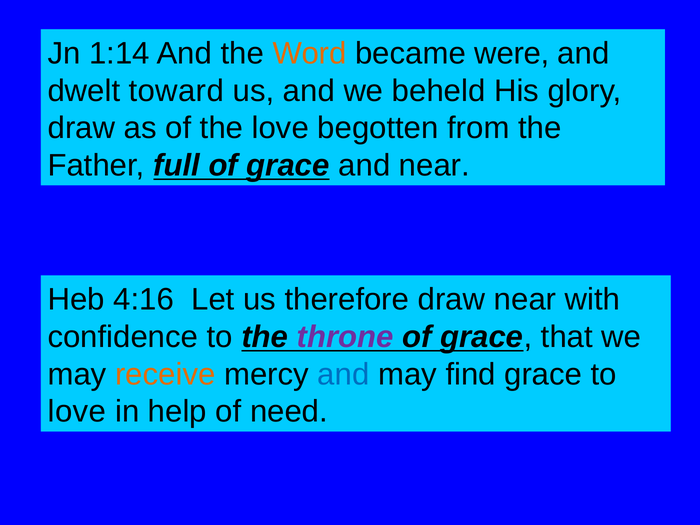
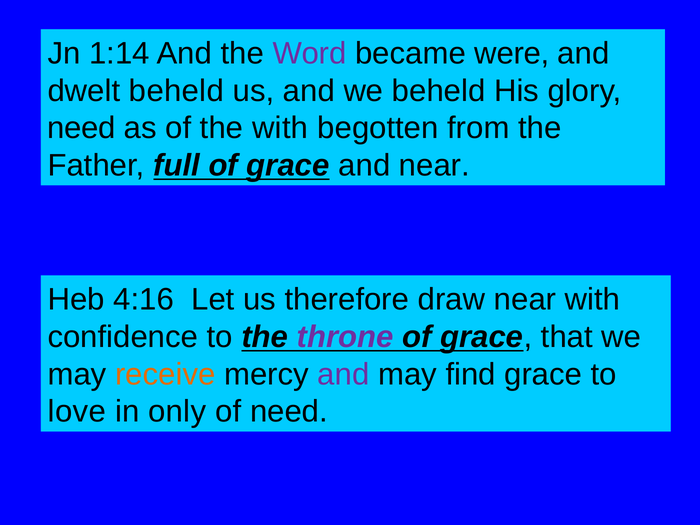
Word colour: orange -> purple (310, 53)
dwelt toward: toward -> beheld (176, 91)
draw: draw -> need (82, 128)
the love: love -> with (280, 128)
and colour: blue -> purple (343, 374)
help: help -> only (177, 412)
